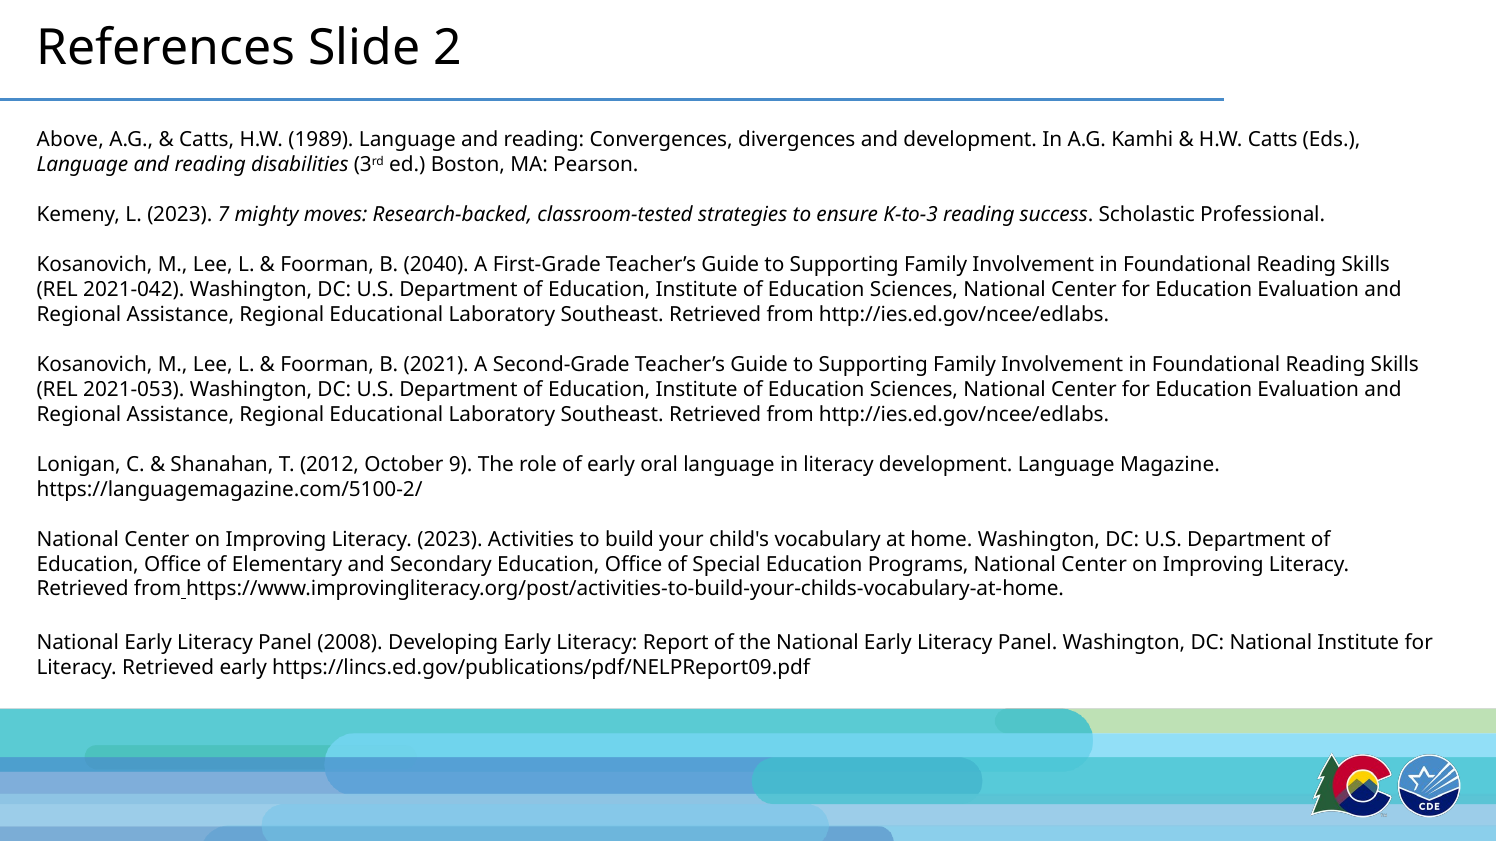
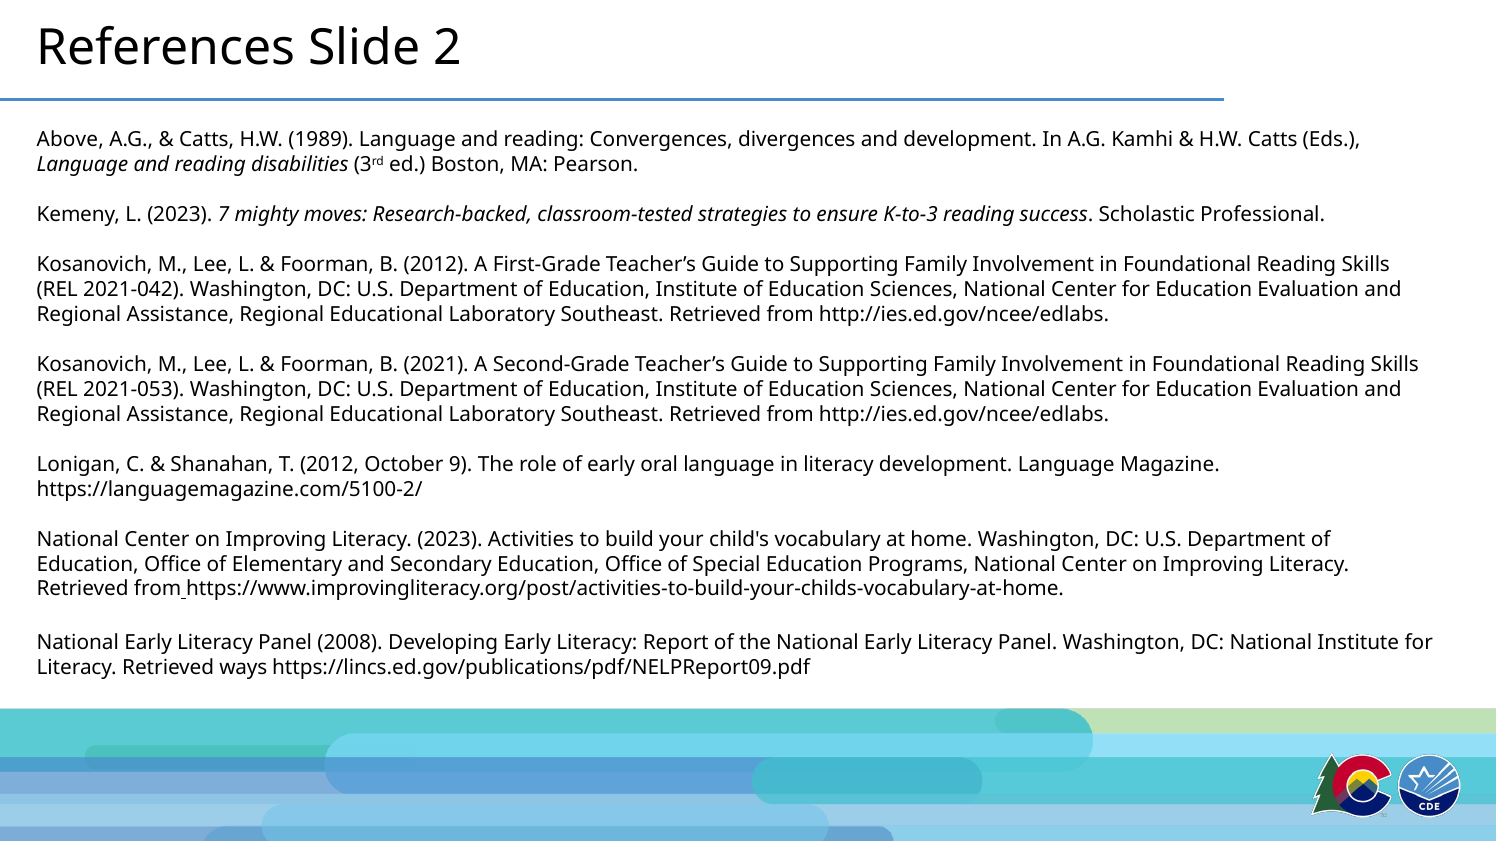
B 2040: 2040 -> 2012 (436, 265)
Retrieved early: early -> ways (243, 668)
